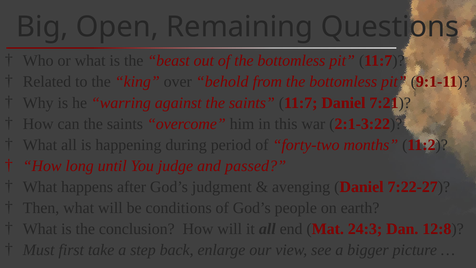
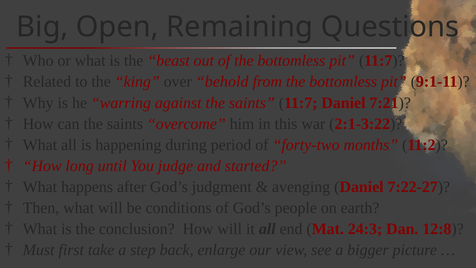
passed: passed -> started (256, 166)
